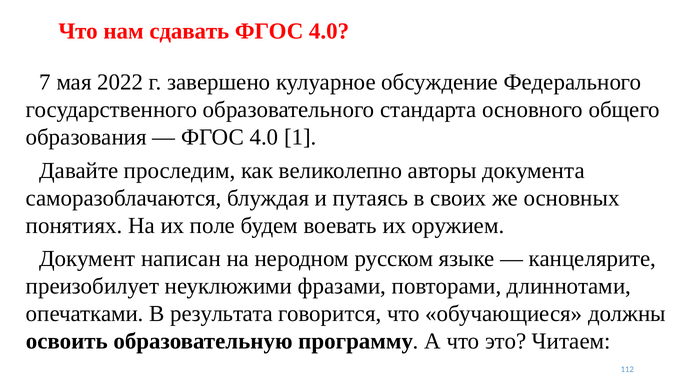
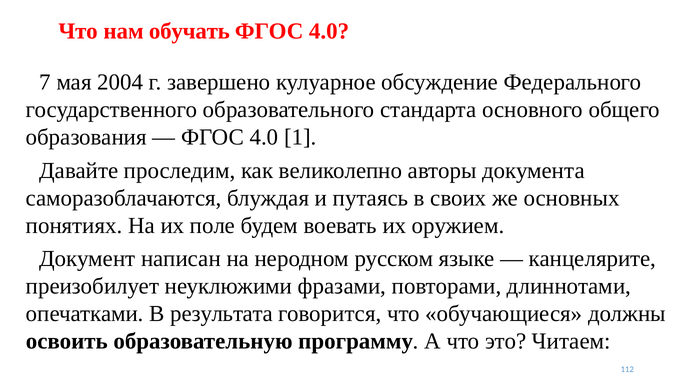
сдавать: сдавать -> обучать (189, 31)
2022: 2022 -> 2004 (120, 82)
